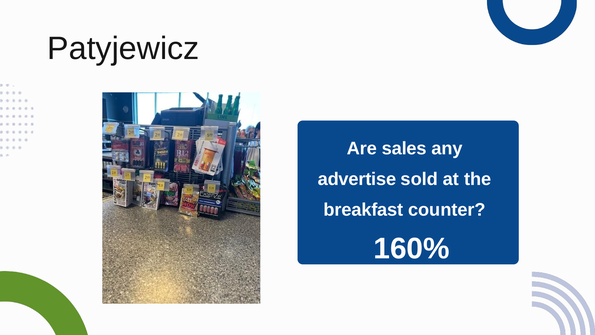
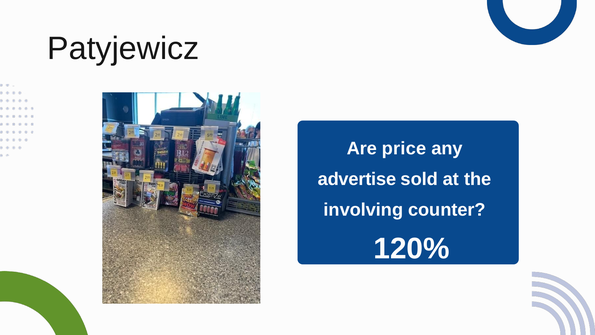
sales: sales -> price (404, 148)
breakfast: breakfast -> involving (363, 210)
160%: 160% -> 120% (412, 248)
